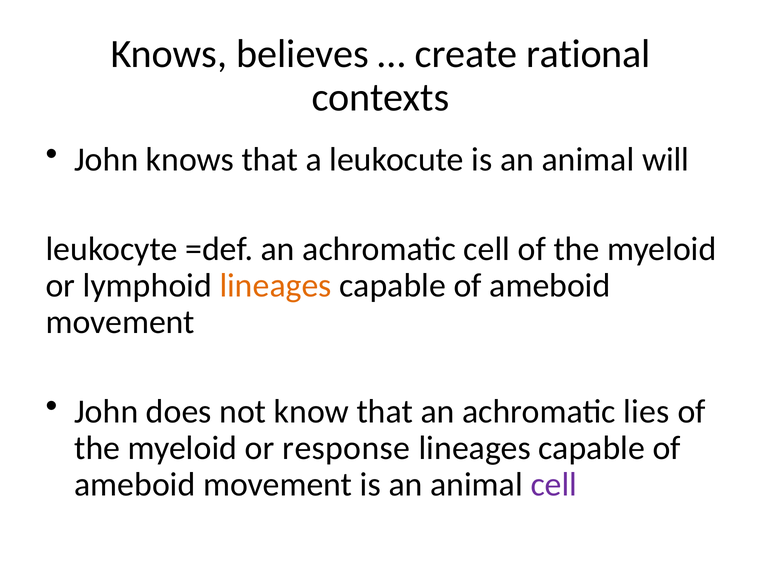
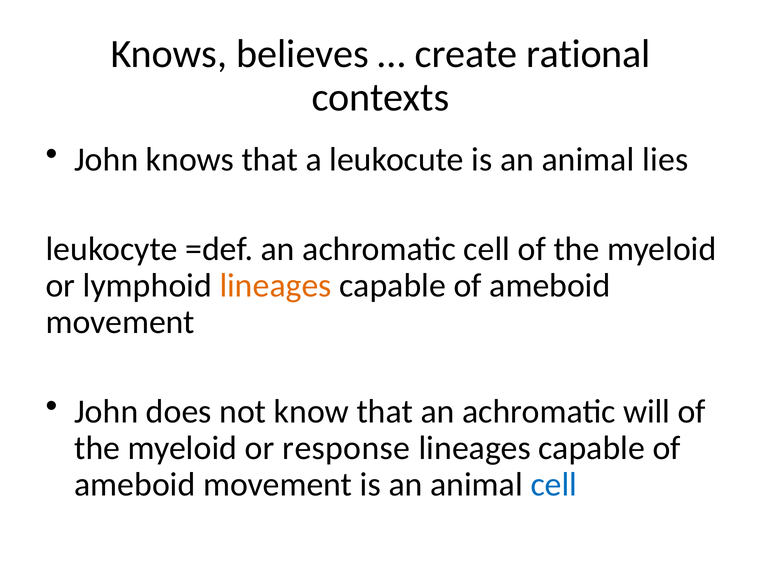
will: will -> lies (665, 160)
lies: lies -> will (647, 411)
cell colour: purple -> blue (554, 484)
